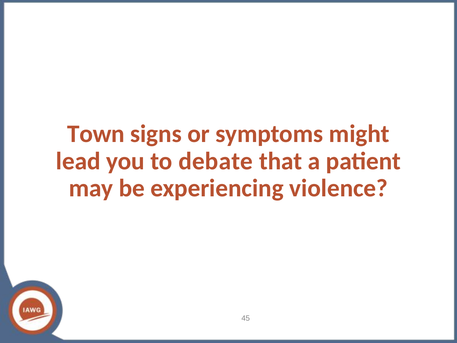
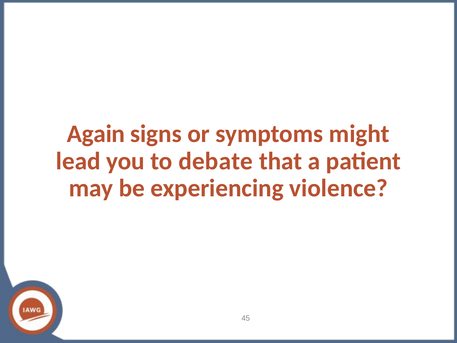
Town: Town -> Again (96, 134)
